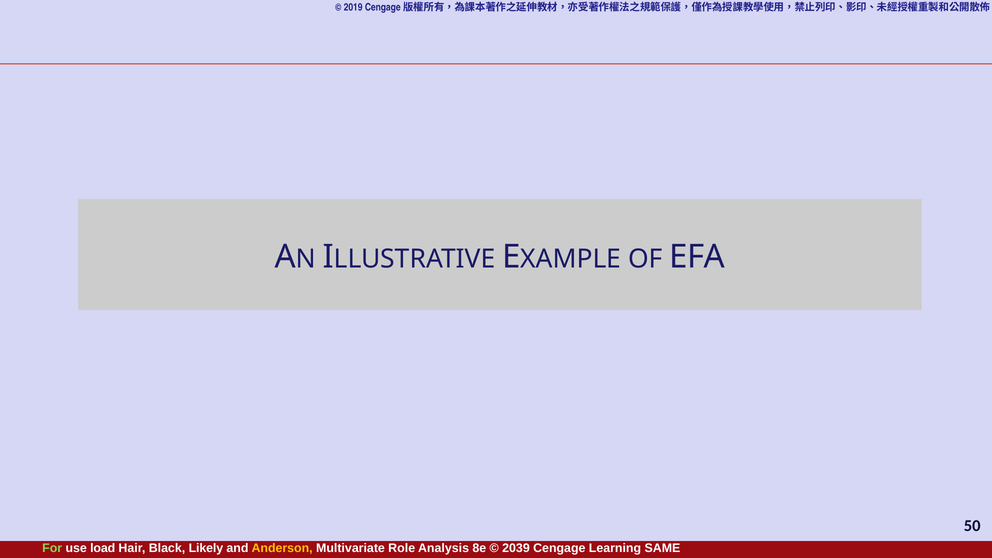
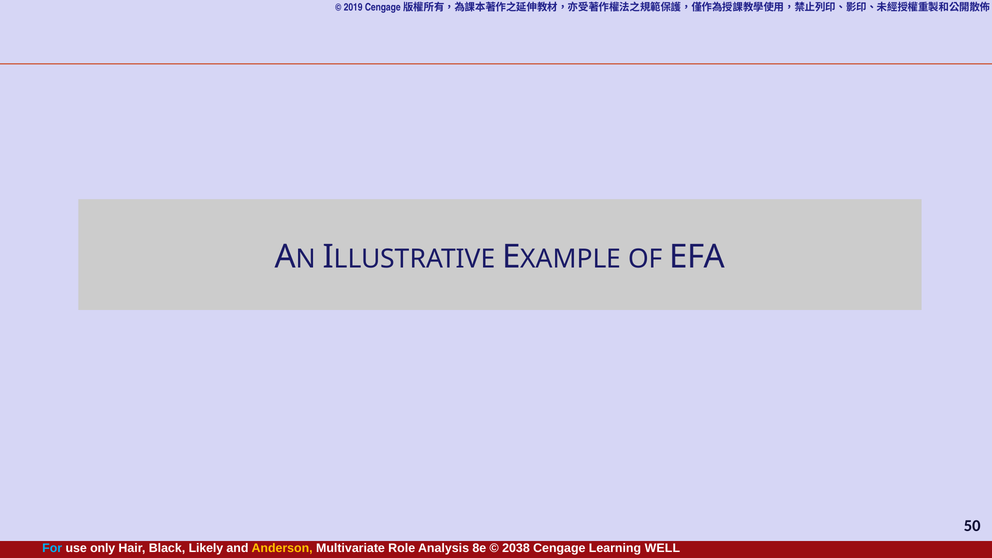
For colour: light green -> light blue (52, 548)
load: load -> only (103, 548)
2039: 2039 -> 2038 (516, 548)
SAME: SAME -> WELL (662, 548)
